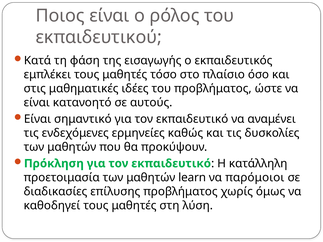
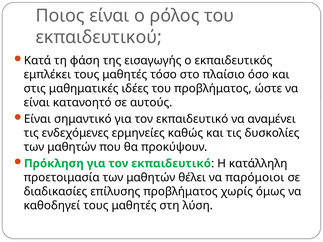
learn: learn -> θέλει (192, 178)
